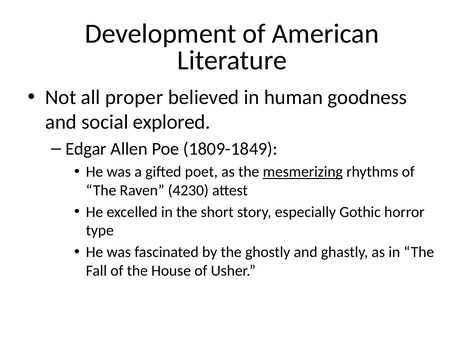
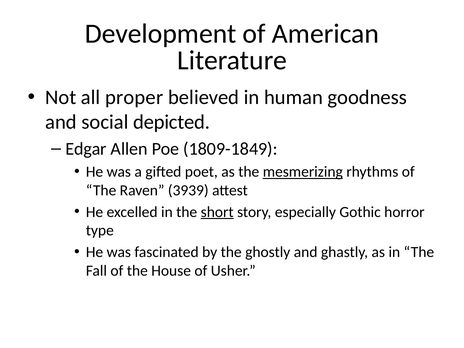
explored: explored -> depicted (172, 122)
4230: 4230 -> 3939 (188, 190)
short underline: none -> present (217, 212)
